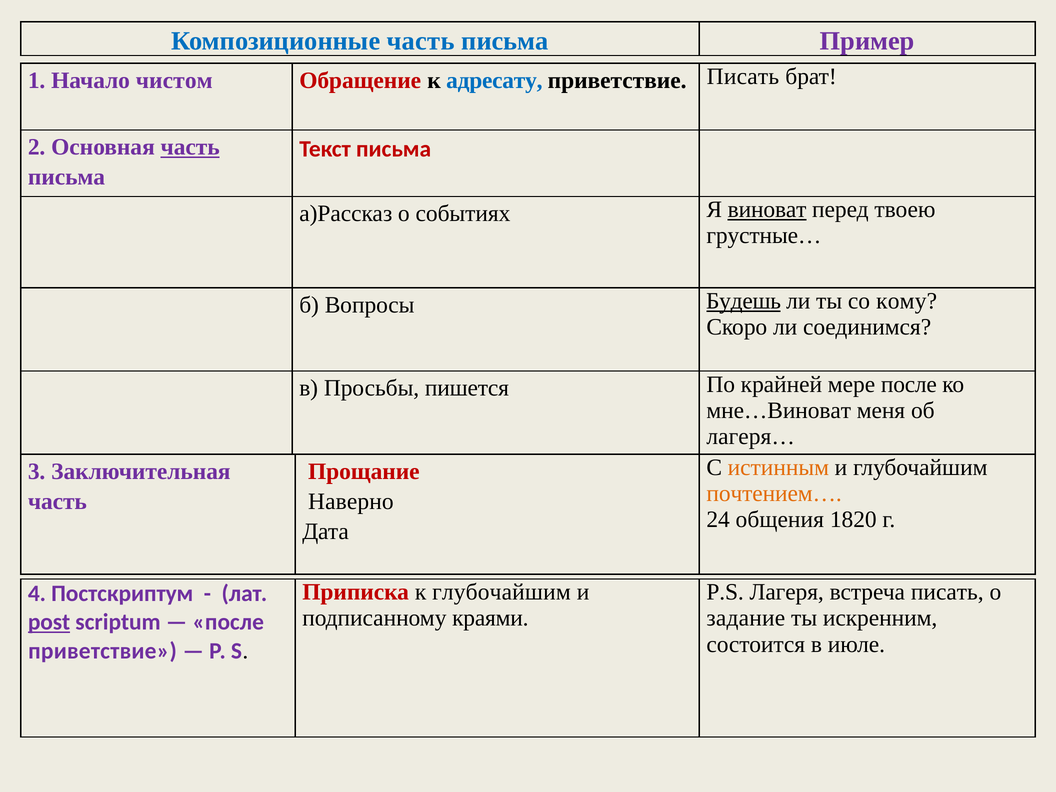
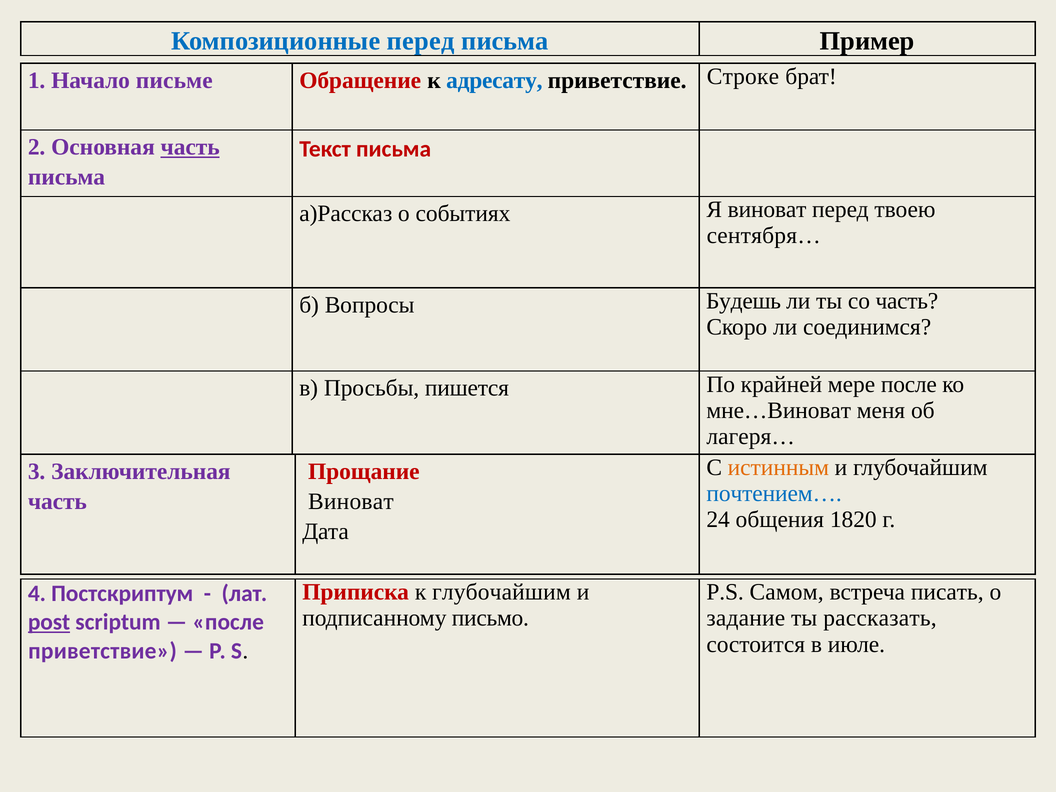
Композиционные часть: часть -> перед (421, 41)
Пример colour: purple -> black (867, 41)
чистом: чистом -> письме (174, 80)
приветствие Писать: Писать -> Строке (743, 77)
виноват underline: present -> none (767, 210)
грустные…: грустные… -> сентября… (764, 236)
Будешь underline: present -> none (744, 301)
со кому: кому -> часть (907, 301)
почтением… colour: orange -> blue (774, 493)
Наверно: Наверно -> Виноват (351, 501)
Лагеря: Лагеря -> Самом (787, 592)
краями: краями -> письмо (490, 618)
искренним: искренним -> рассказать (880, 618)
